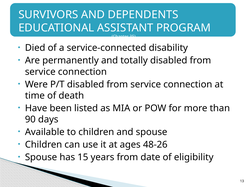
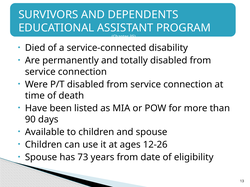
48-26: 48-26 -> 12-26 (155, 145)
15: 15 -> 73 (83, 158)
